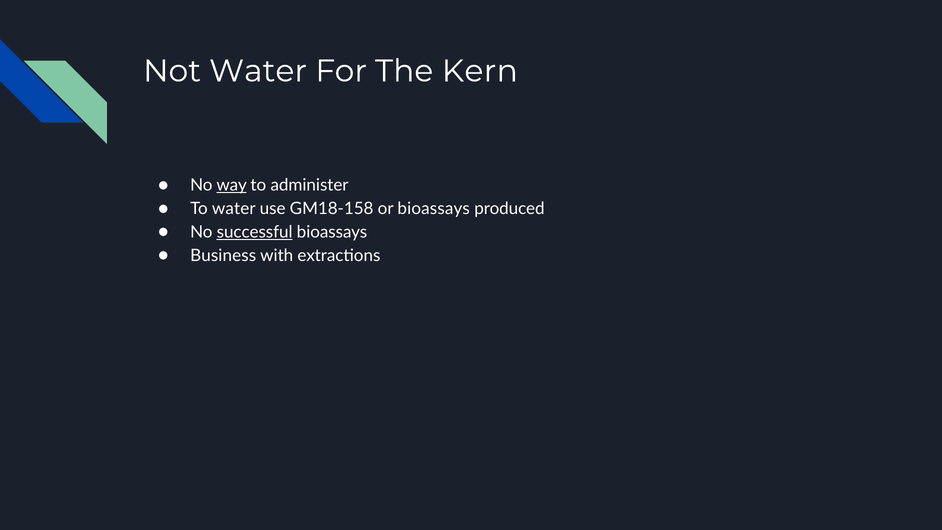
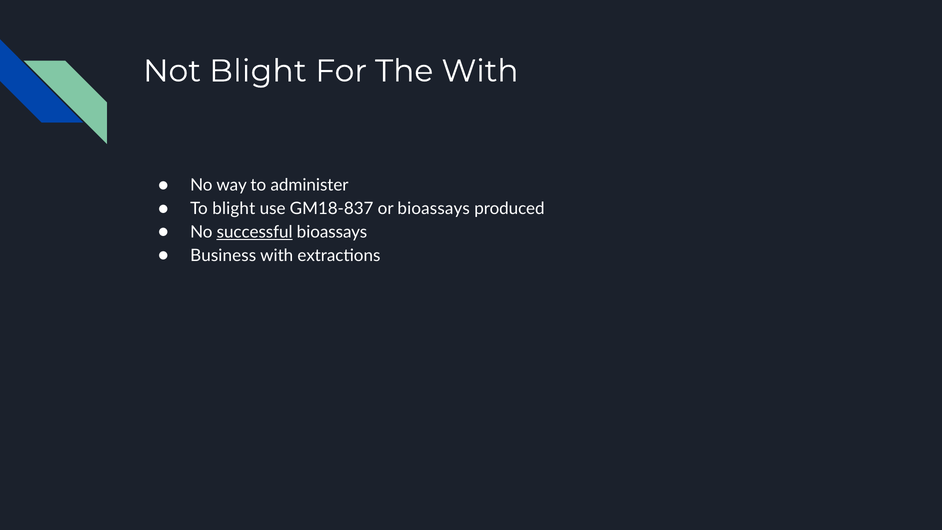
Not Water: Water -> Blight (258, 71)
The Kern: Kern -> With (480, 71)
way underline: present -> none (232, 185)
To water: water -> blight (234, 209)
GM18-158: GM18-158 -> GM18-837 (332, 209)
